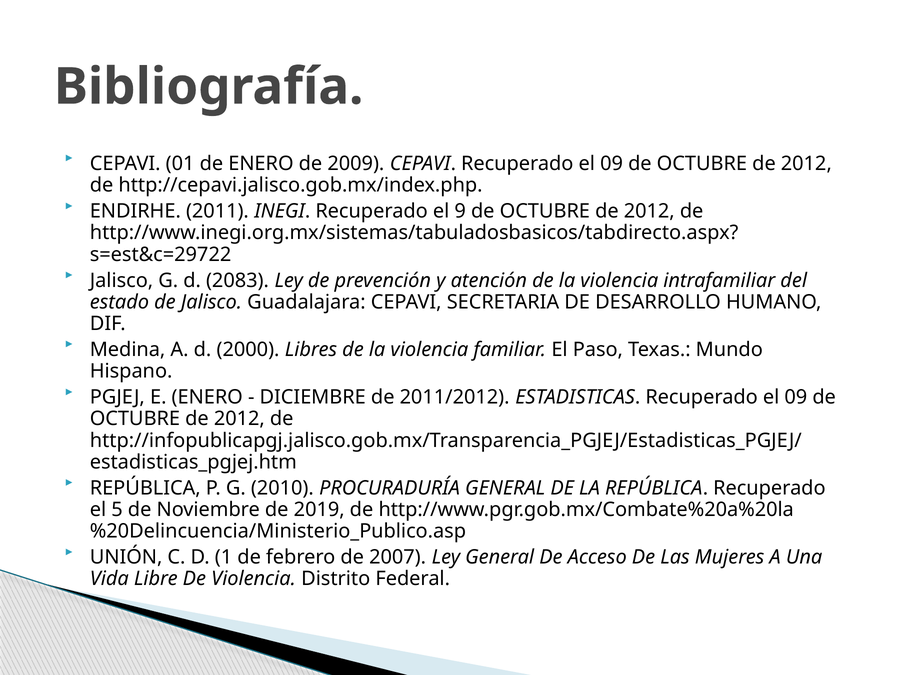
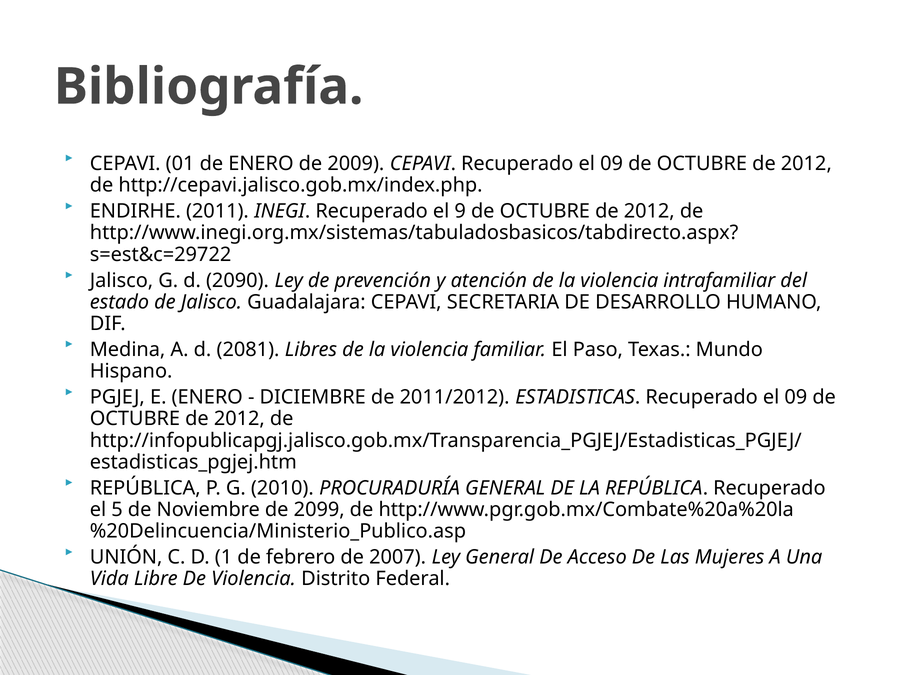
2083: 2083 -> 2090 (237, 280)
2000: 2000 -> 2081 (248, 350)
2019: 2019 -> 2099 (319, 510)
